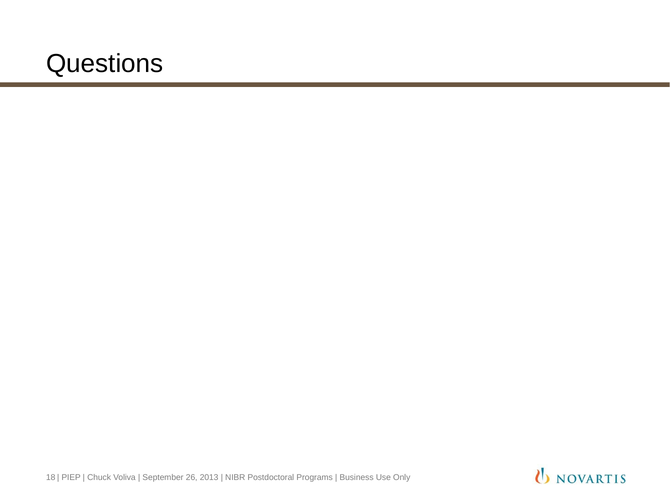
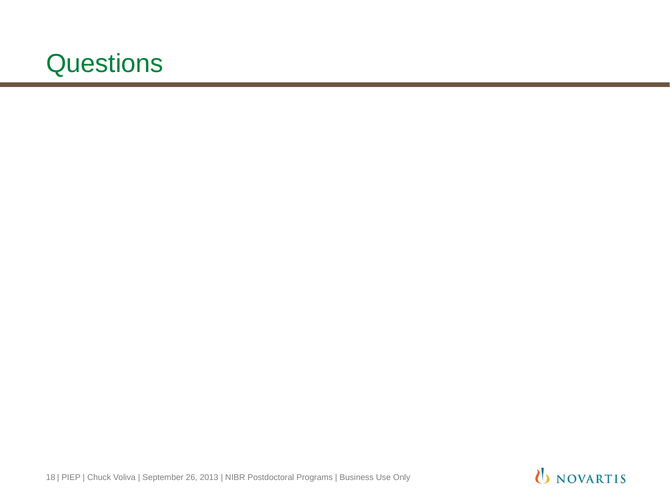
Questions colour: black -> green (105, 64)
